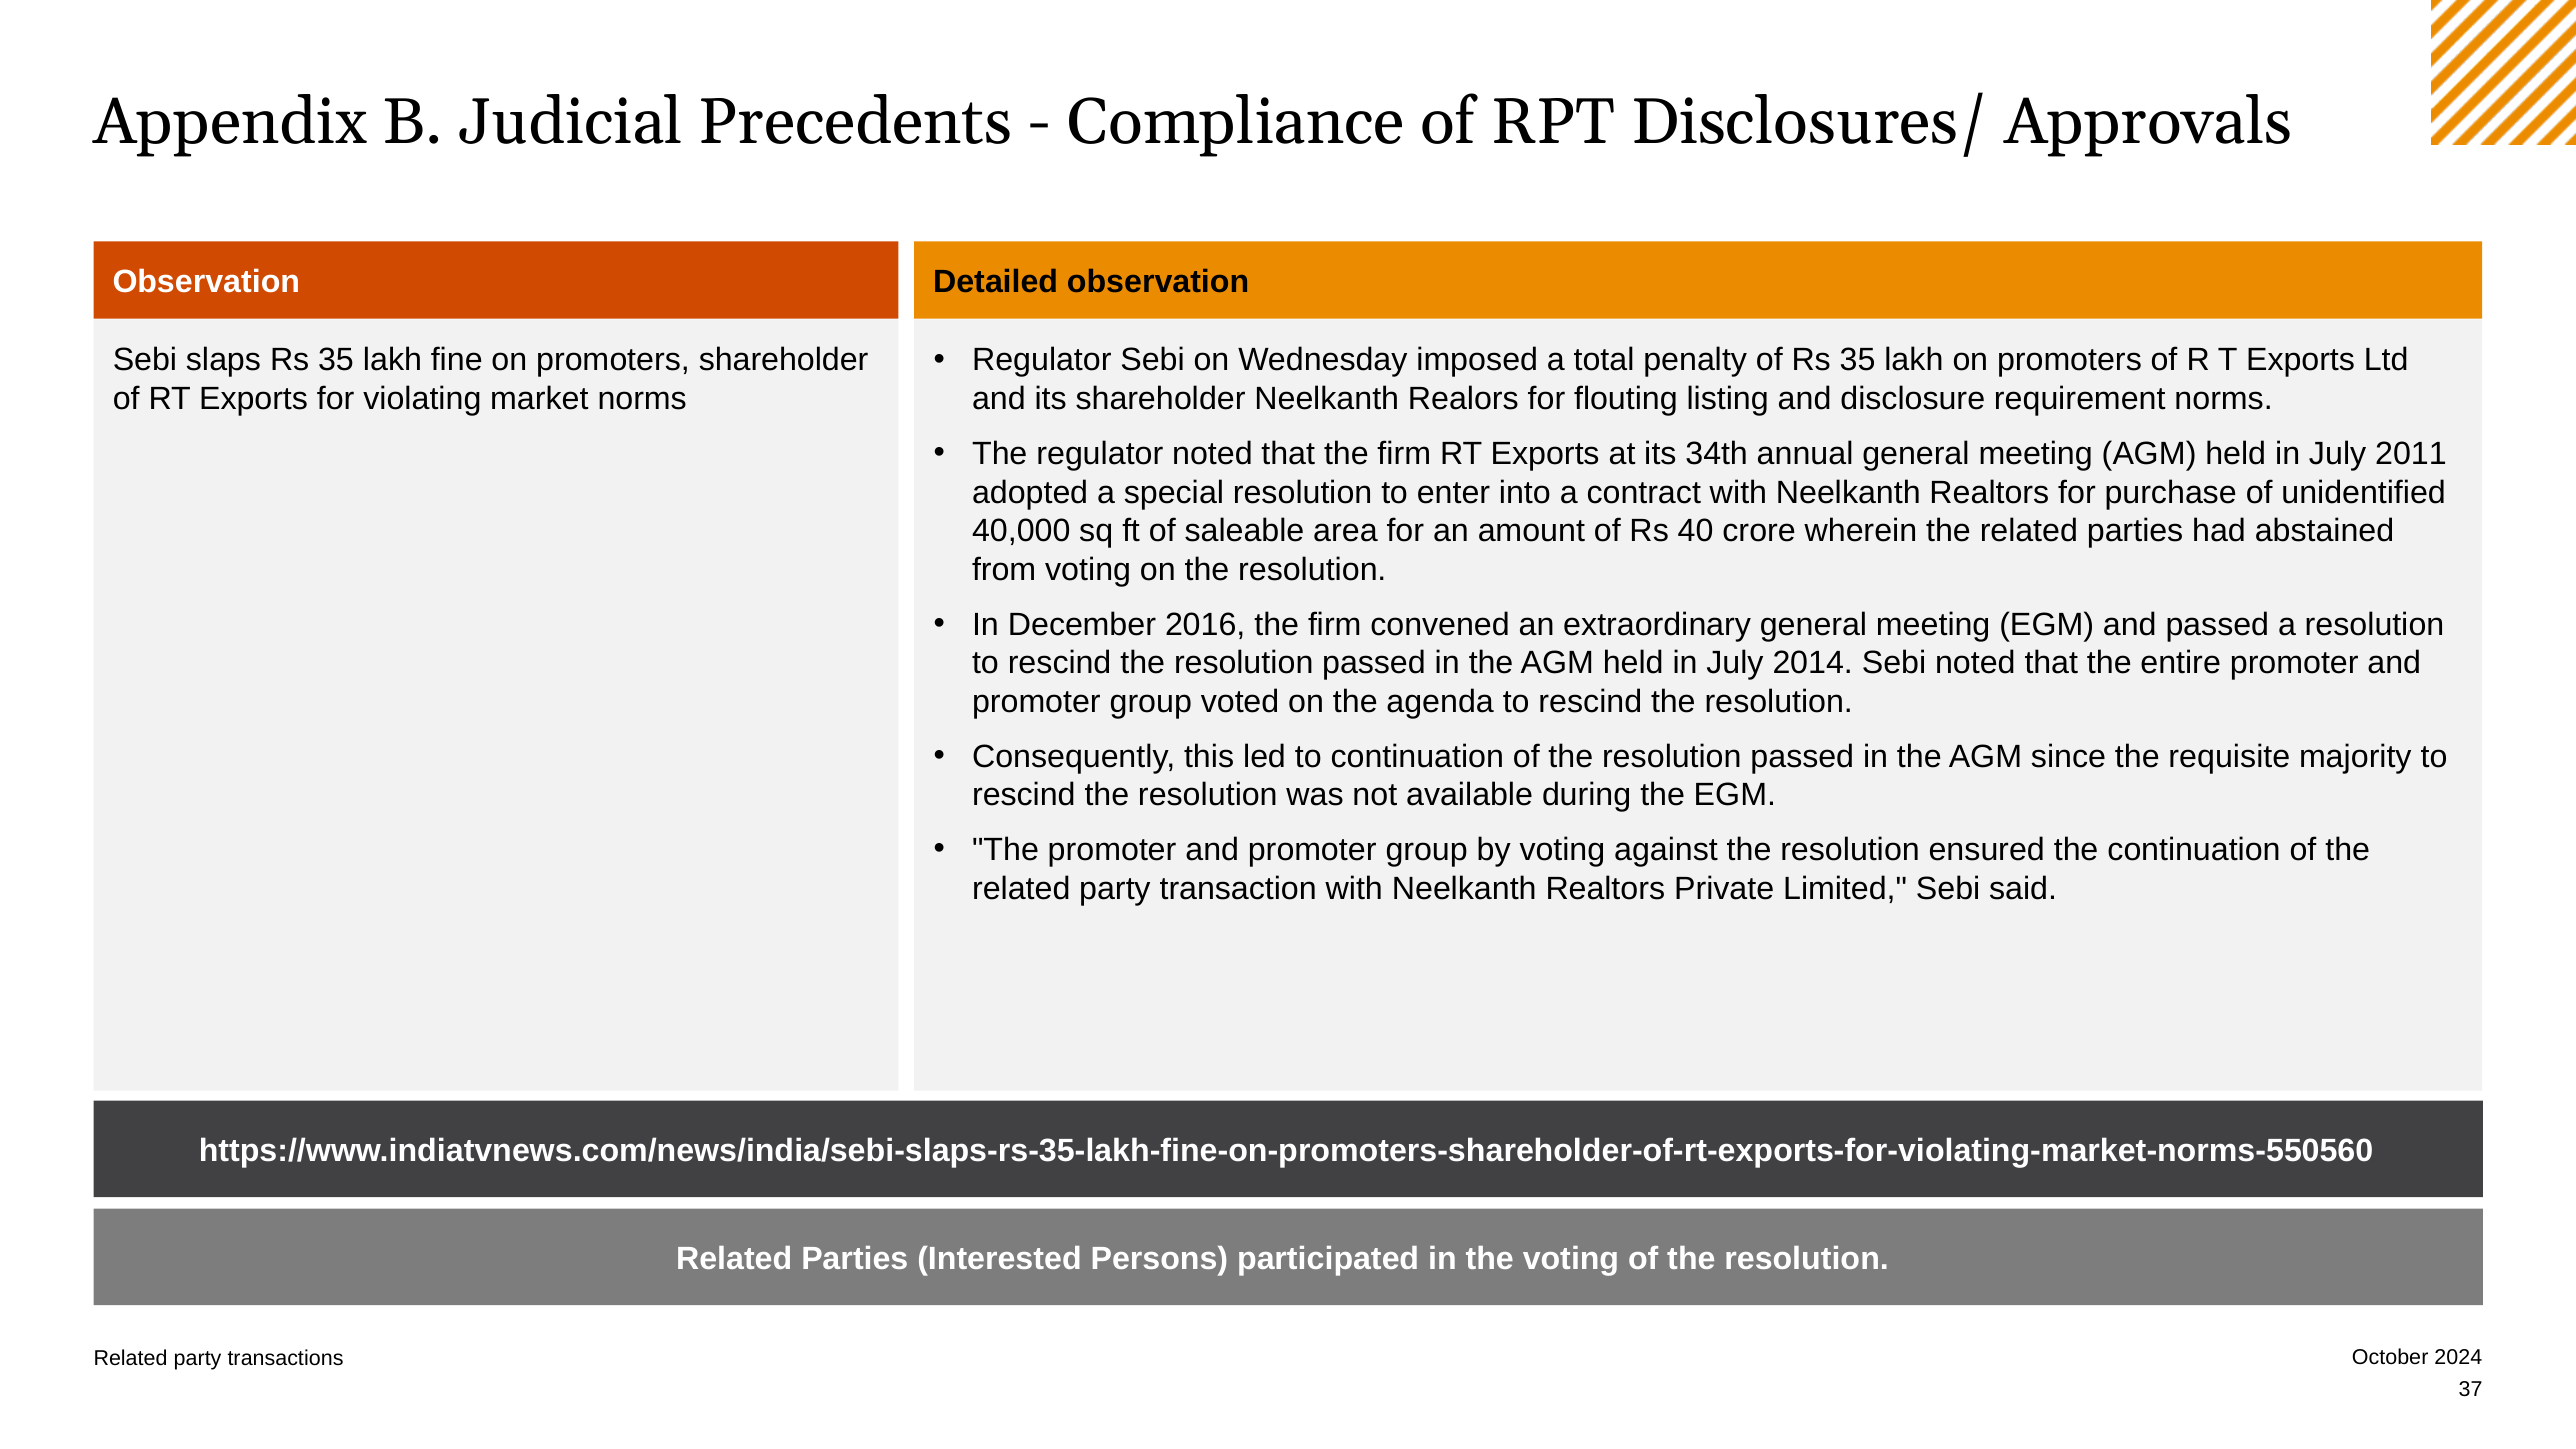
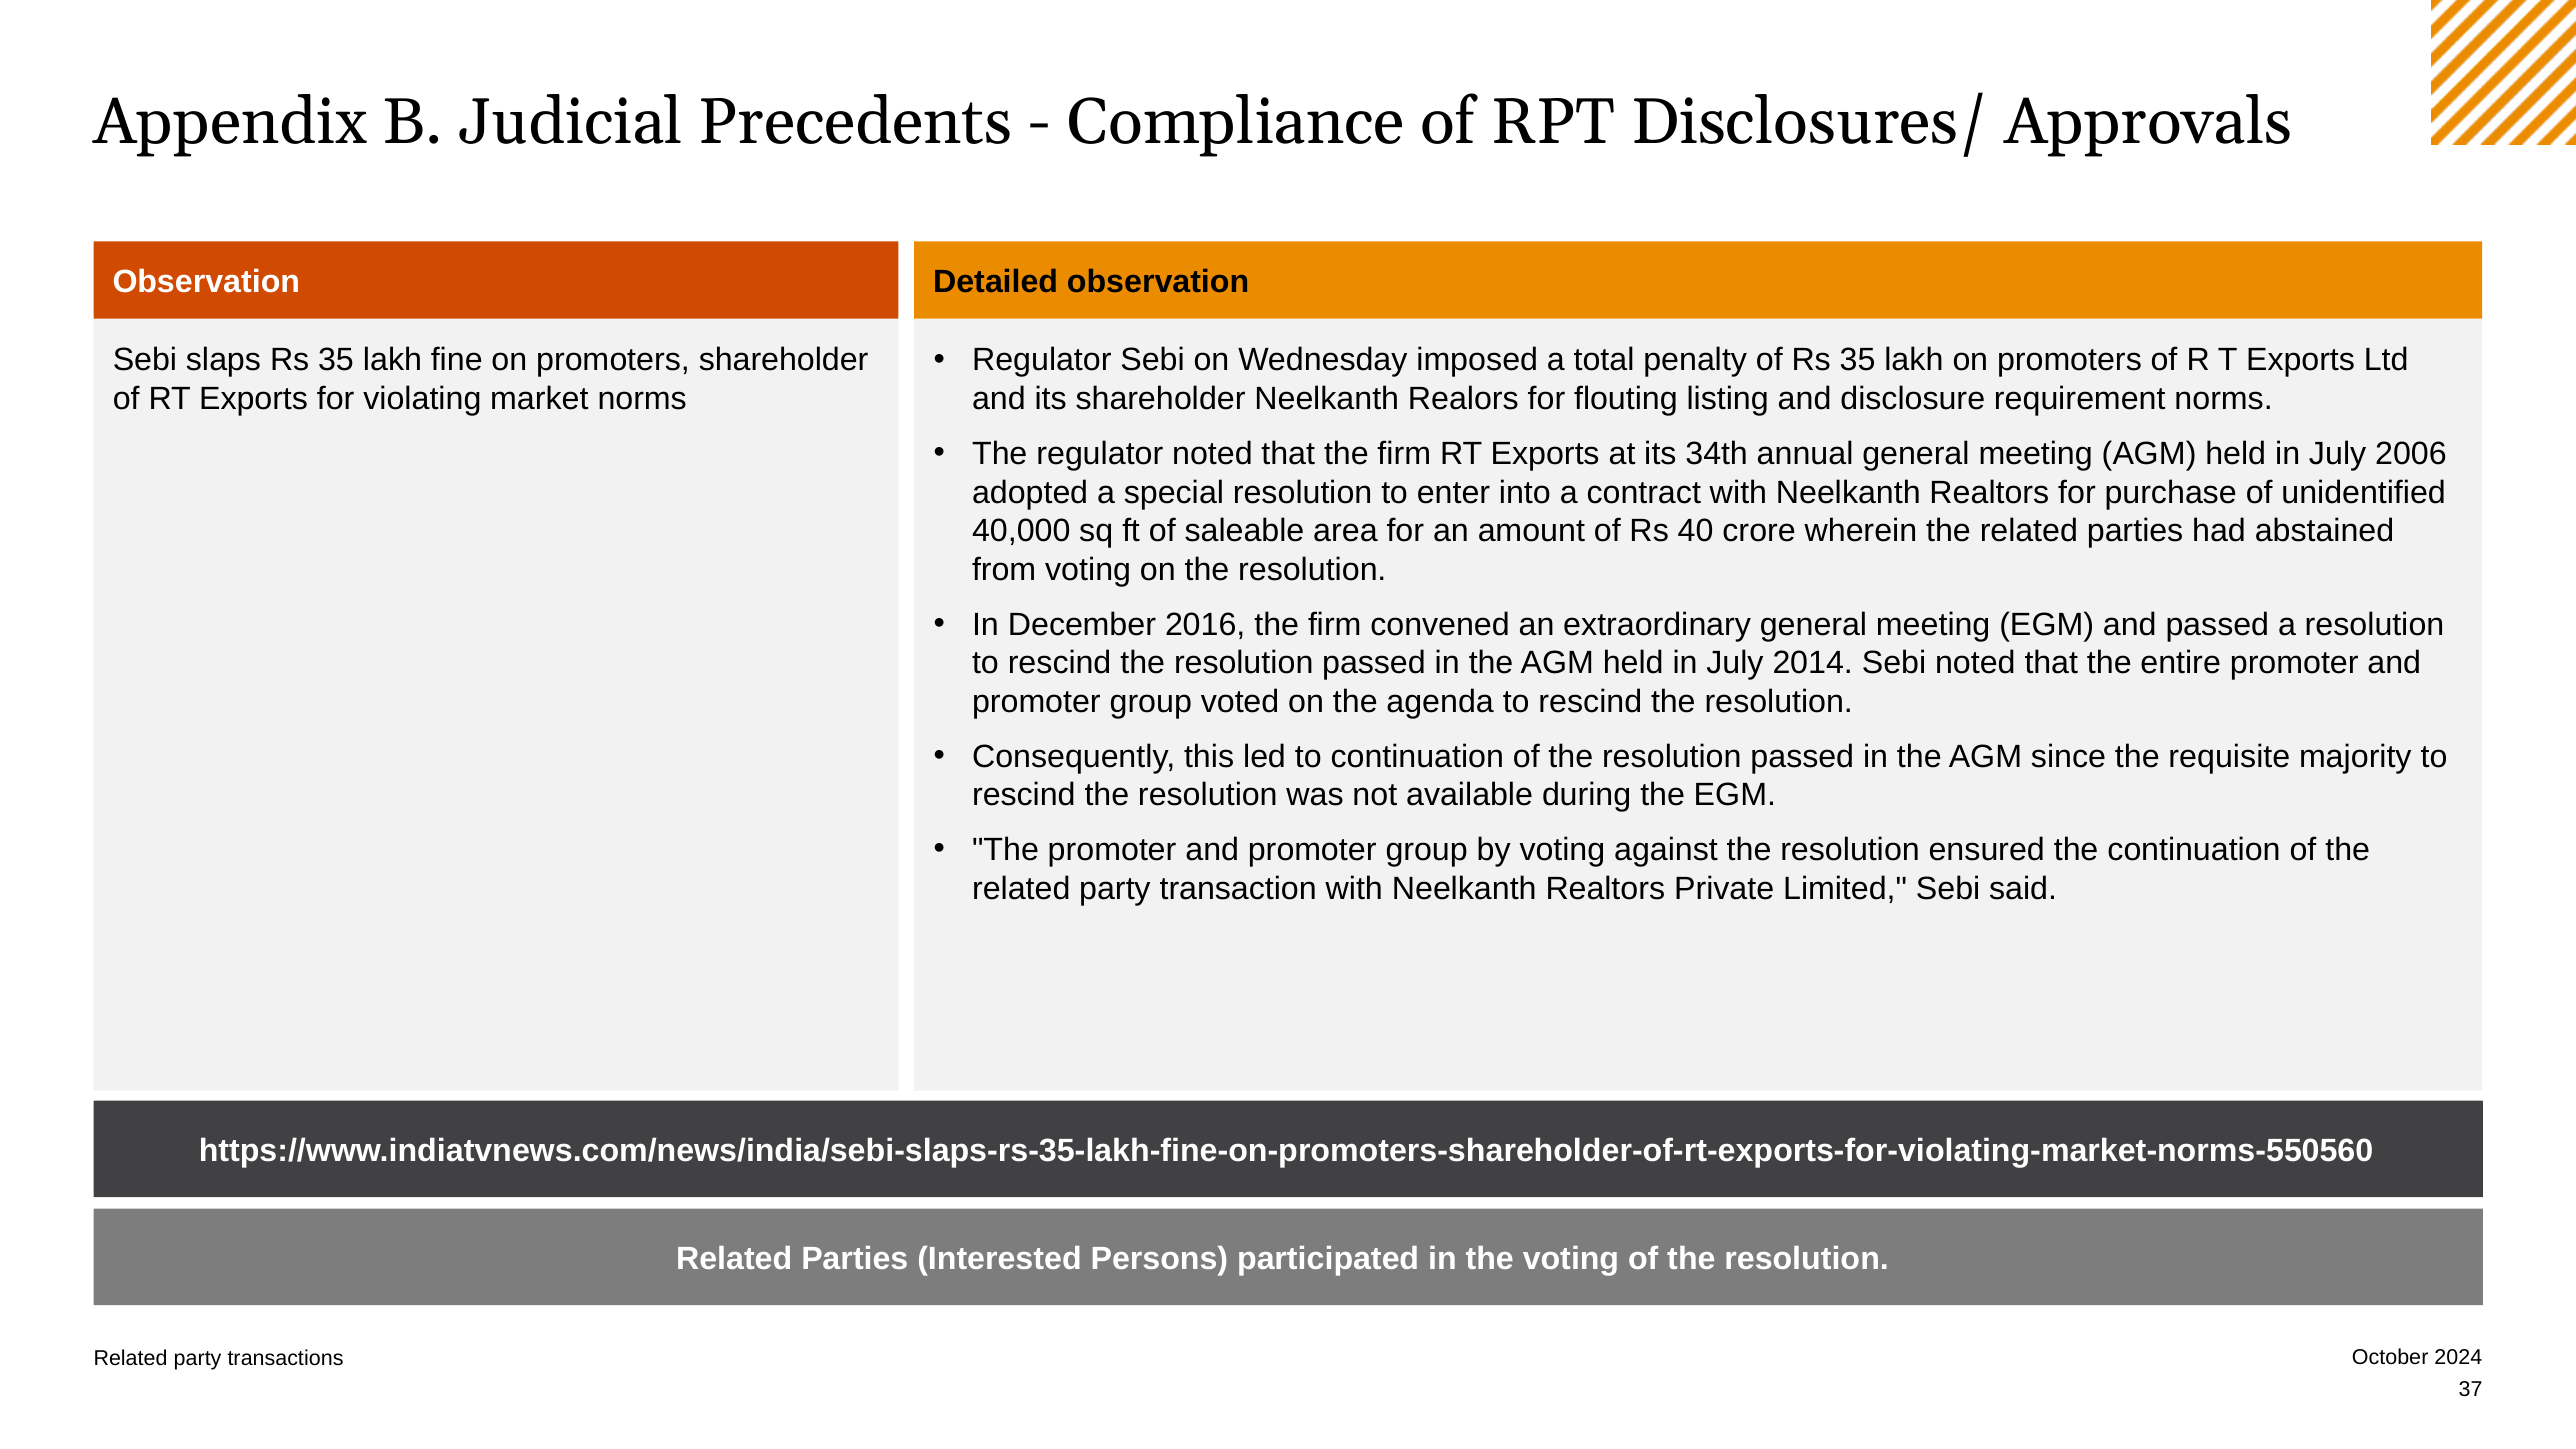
2011: 2011 -> 2006 (2411, 454)
